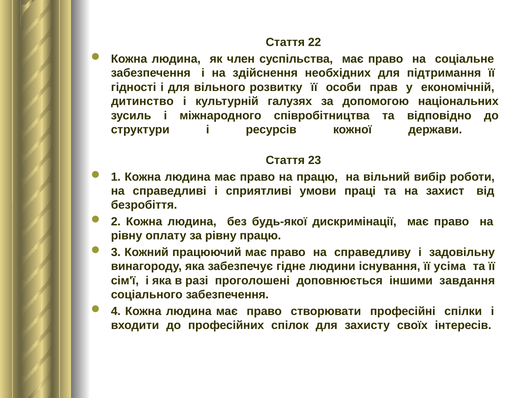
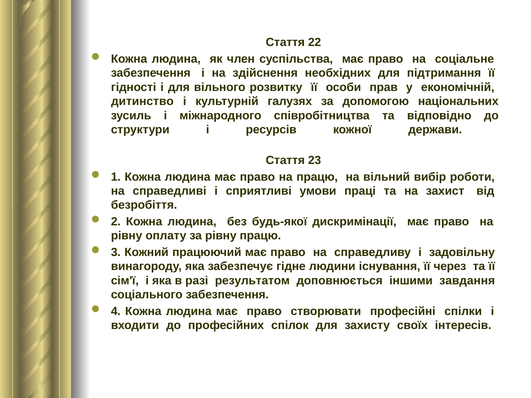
усіма: усіма -> через (450, 267)
проголошені: проголошені -> результатом (252, 281)
